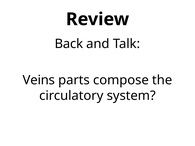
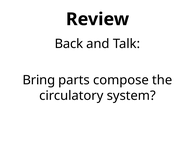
Veins: Veins -> Bring (39, 80)
